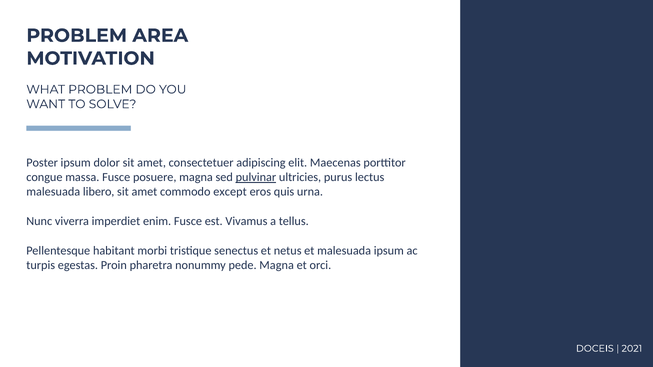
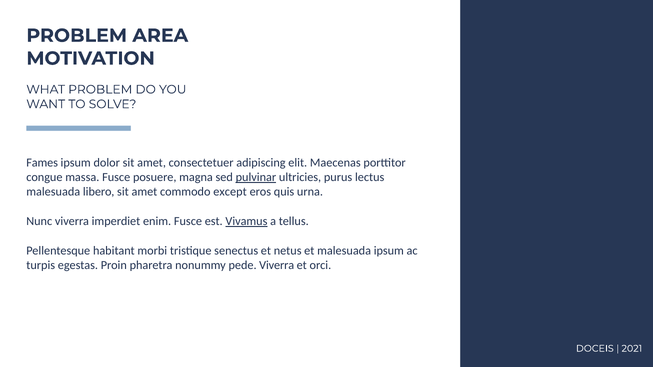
Poster: Poster -> Fames (42, 163)
Vivamus underline: none -> present (246, 221)
pede Magna: Magna -> Viverra (277, 265)
